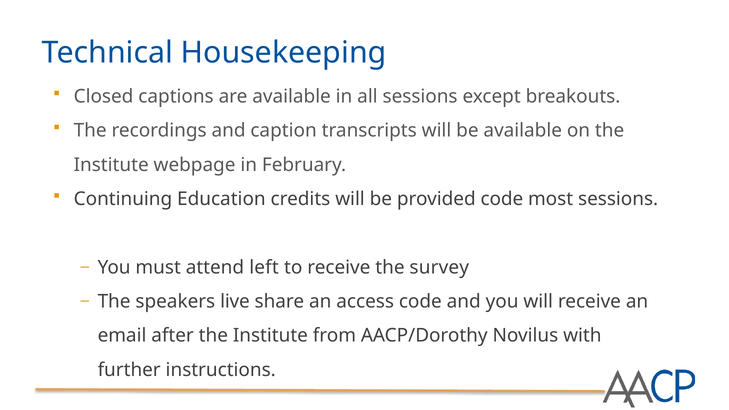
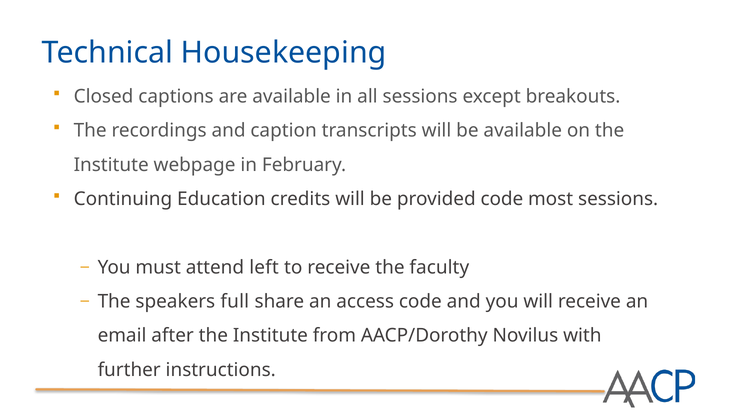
survey: survey -> faculty (439, 267)
live: live -> full (235, 301)
